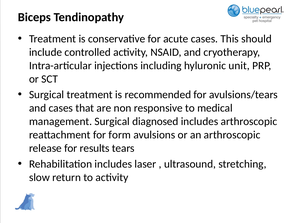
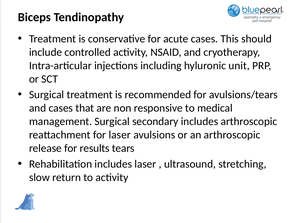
diagnosed: diagnosed -> secondary (155, 122)
for form: form -> laser (120, 135)
